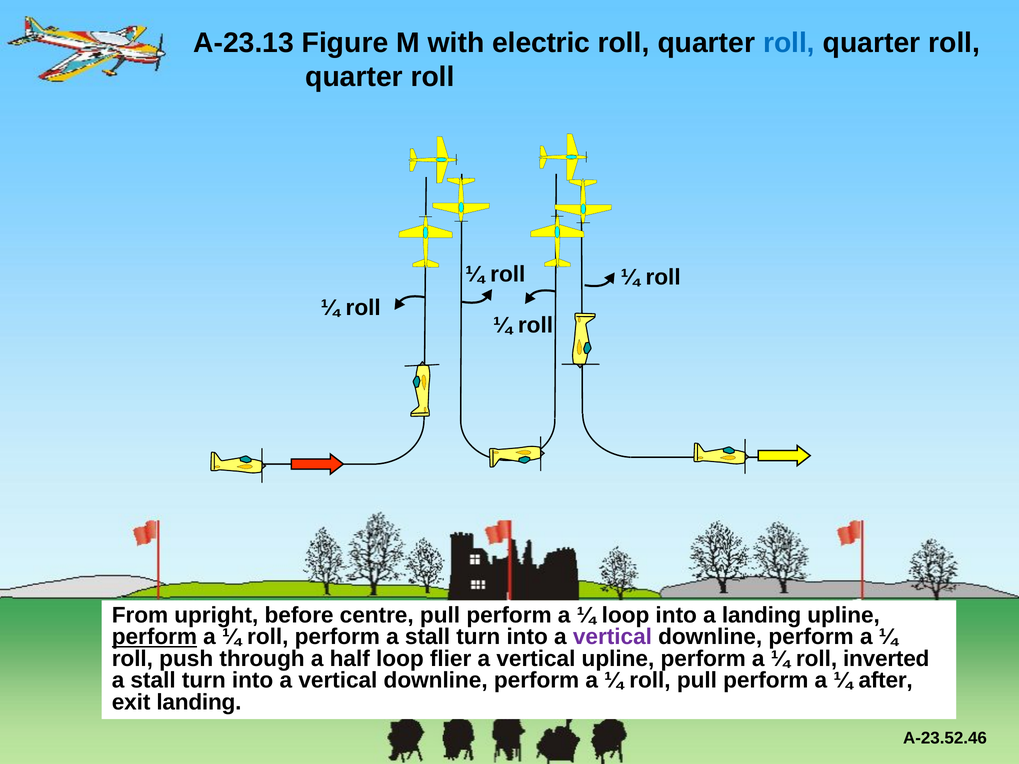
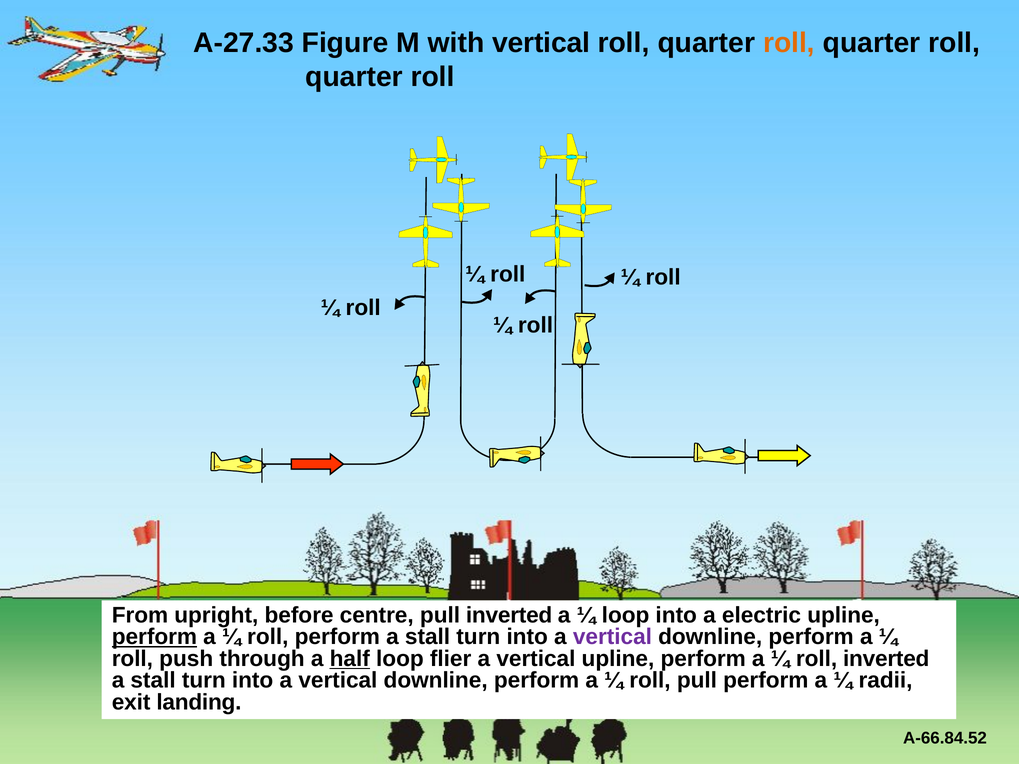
A-23.13: A-23.13 -> A-27.33 (244, 43)
with electric: electric -> vertical (541, 43)
roll colour: blue -> orange (789, 43)
centre pull perform: perform -> inverted (509, 615)
a landing: landing -> electric (762, 615)
half underline: none -> present (350, 659)
after: after -> radii (886, 681)
A-23.52.46: A-23.52.46 -> A-66.84.52 (945, 738)
